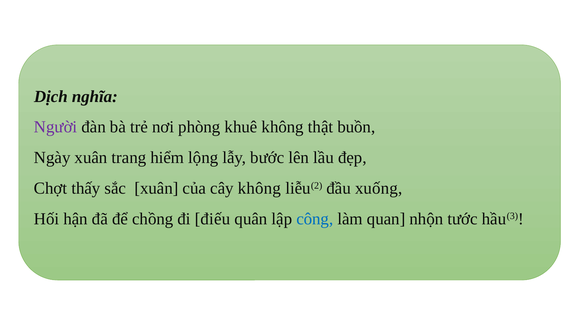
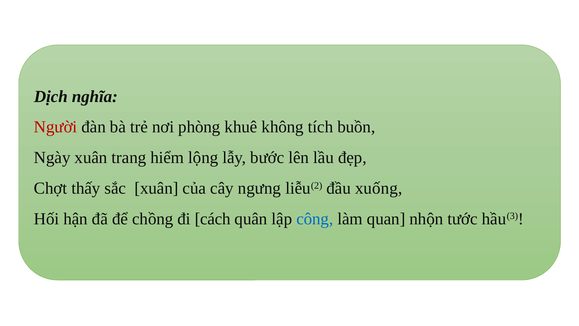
Người colour: purple -> red (56, 127)
thật: thật -> tích (321, 127)
cây không: không -> ngưng (259, 188)
điếu: điếu -> cách (213, 219)
